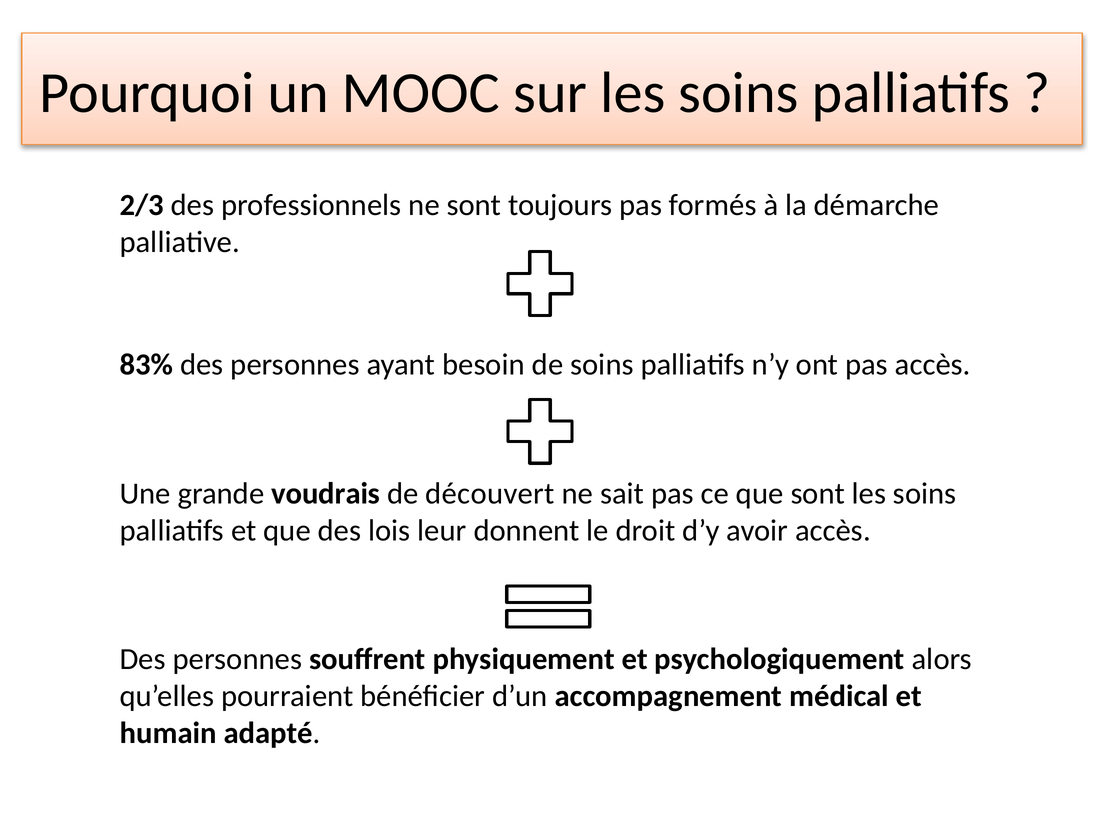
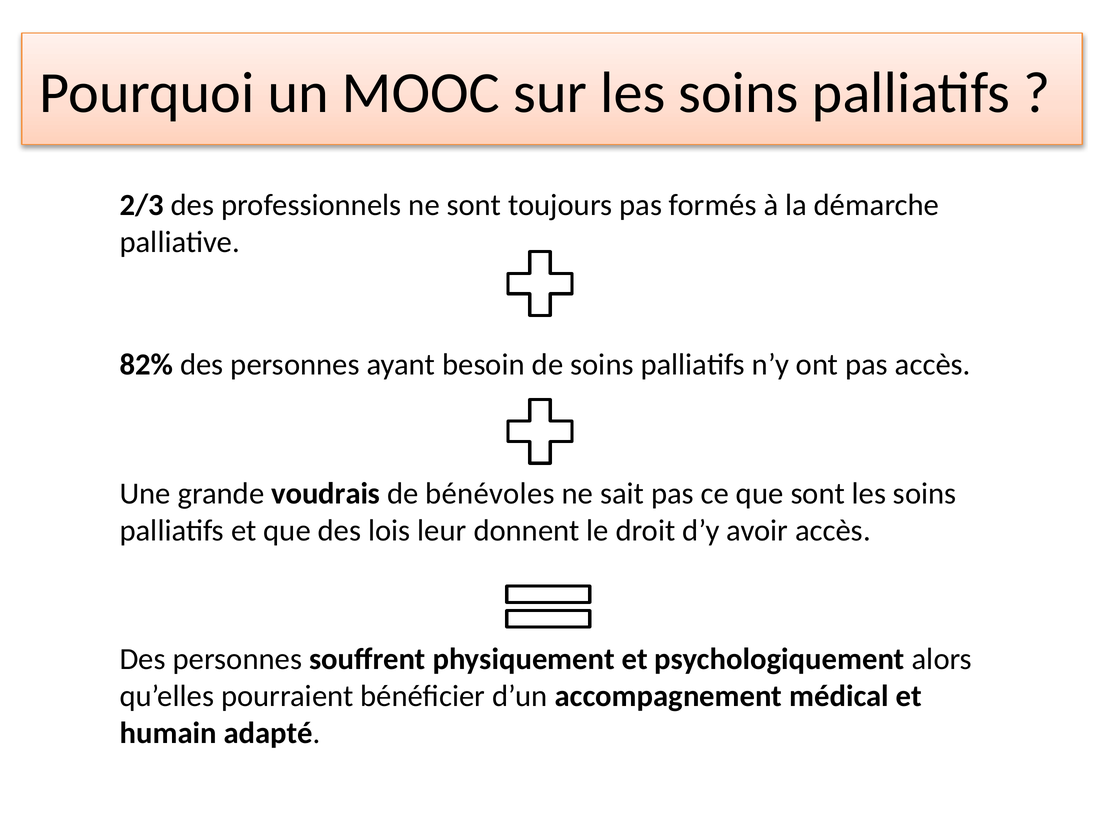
83%: 83% -> 82% (146, 365)
découvert: découvert -> bénévoles (490, 494)
